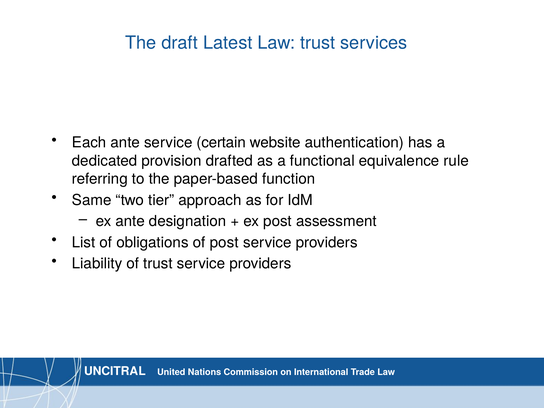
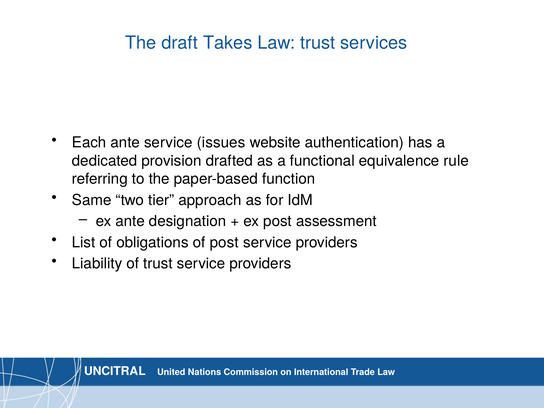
Latest: Latest -> Takes (228, 43)
certain: certain -> issues (221, 143)
